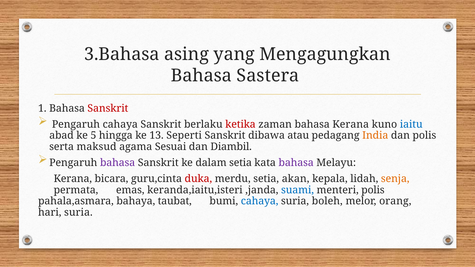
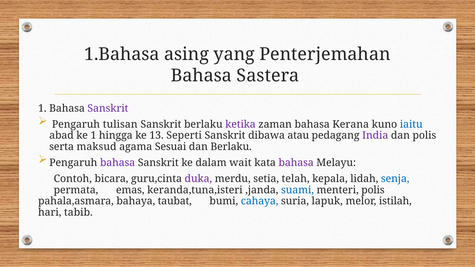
3.Bahasa: 3.Bahasa -> 1.Bahasa (122, 54)
Mengagungkan: Mengagungkan -> Penterjemahan (325, 54)
Sanskrit colour: red -> purple (108, 108)
Pengaruh cahaya: cahaya -> tulisan (120, 124)
ketika colour: red -> purple (241, 124)
ke 5: 5 -> 1 (93, 136)
India colour: orange -> purple (375, 136)
dan Diambil: Diambil -> Berlaku (231, 147)
dalam setia: setia -> wait (240, 163)
Kerana: Kerana -> Contoh (73, 179)
duka colour: red -> purple (198, 179)
akan: akan -> telah (296, 179)
senja colour: orange -> blue (395, 179)
keranda,iaitu,isteri: keranda,iaitu,isteri -> keranda,tuna,isteri (195, 190)
boleh: boleh -> lapuk (327, 201)
orang: orang -> istilah (395, 201)
hari suria: suria -> tabib (78, 213)
